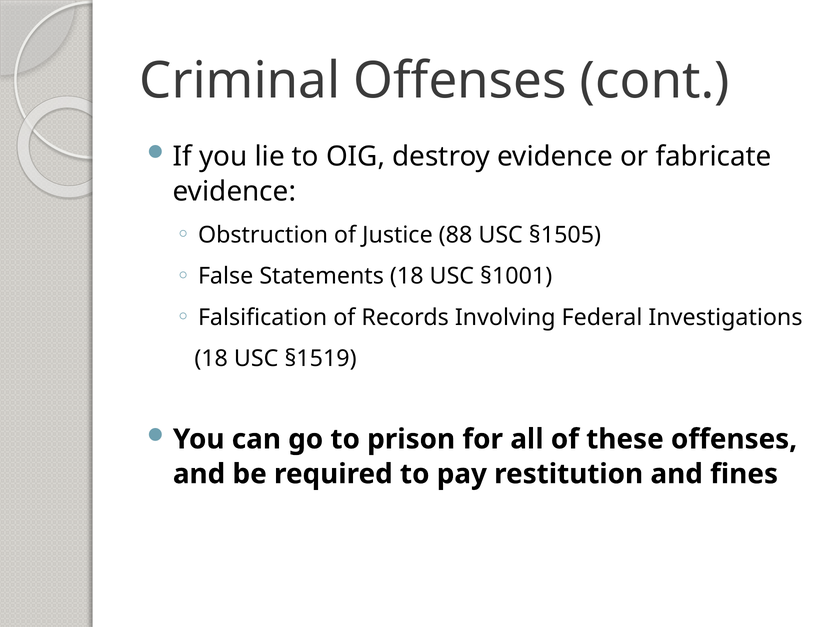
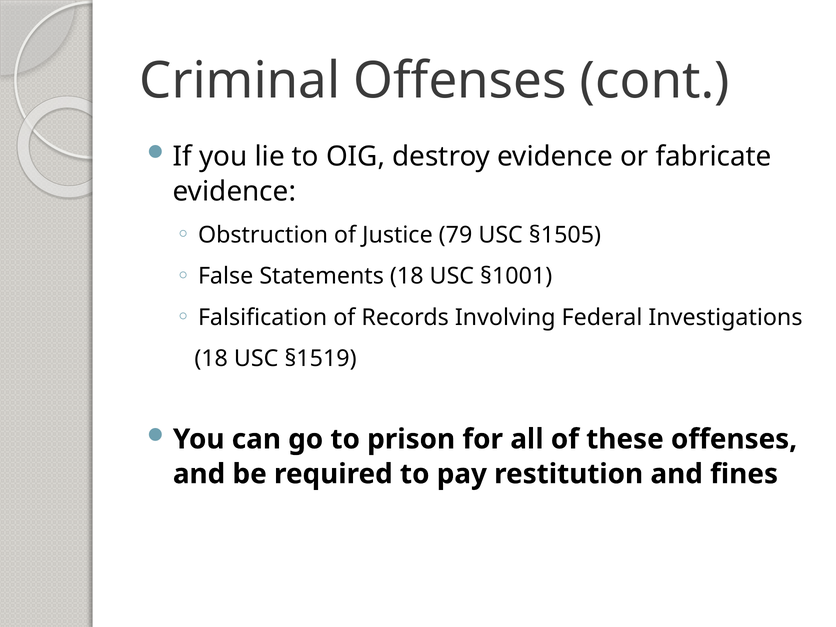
88: 88 -> 79 (456, 235)
